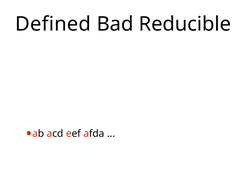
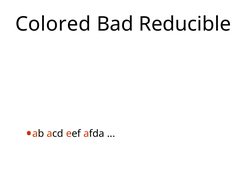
Defined: Defined -> Colored (53, 24)
